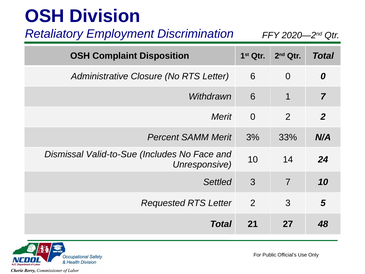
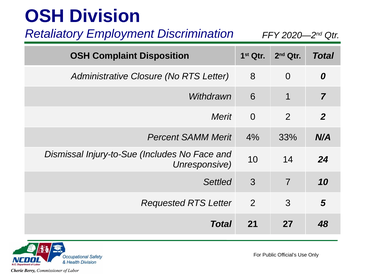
Letter 6: 6 -> 8 (253, 76)
3%: 3% -> 4% (253, 137)
Valid-to-Sue: Valid-to-Sue -> Injury-to-Sue (112, 154)
